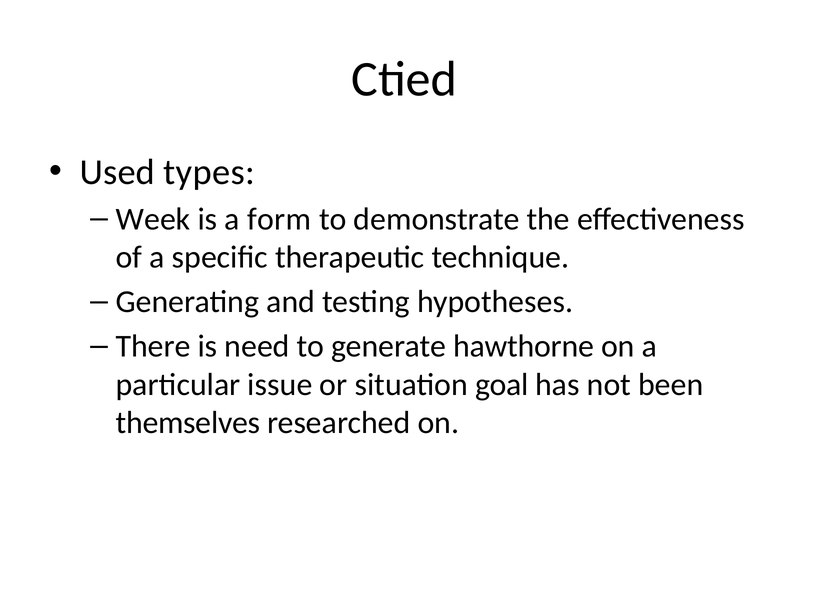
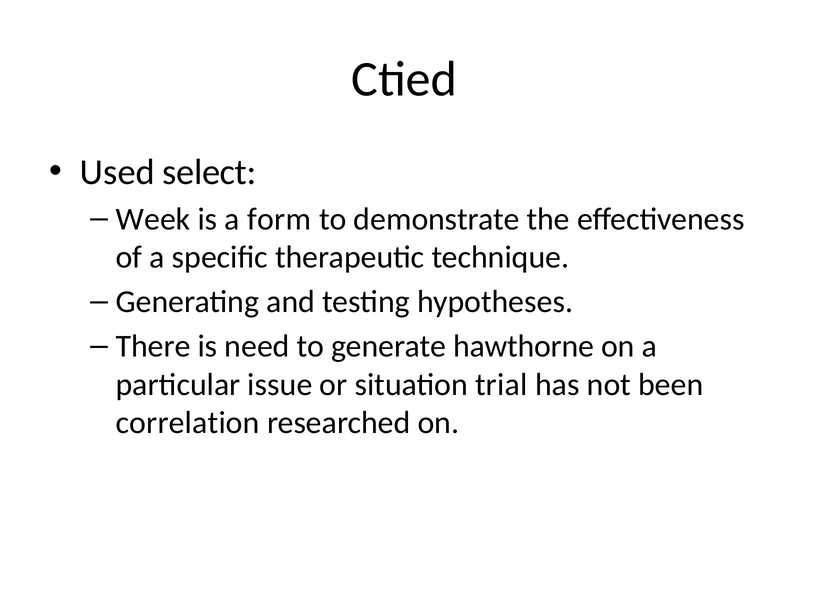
types: types -> select (209, 172)
goal: goal -> trial (501, 385)
themselves: themselves -> correlation (188, 423)
